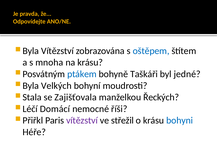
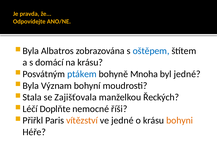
Vítězství: Vítězství -> Albatros (57, 51)
mnoha: mnoha -> domácí (49, 62)
Taškáři: Taškáři -> Mnoha (144, 74)
Velkých: Velkých -> Význam (56, 86)
Domácí: Domácí -> Doplňte (55, 109)
vítězství colour: purple -> orange (82, 120)
ve střežil: střežil -> jedné (122, 120)
bohyni colour: blue -> orange (180, 120)
